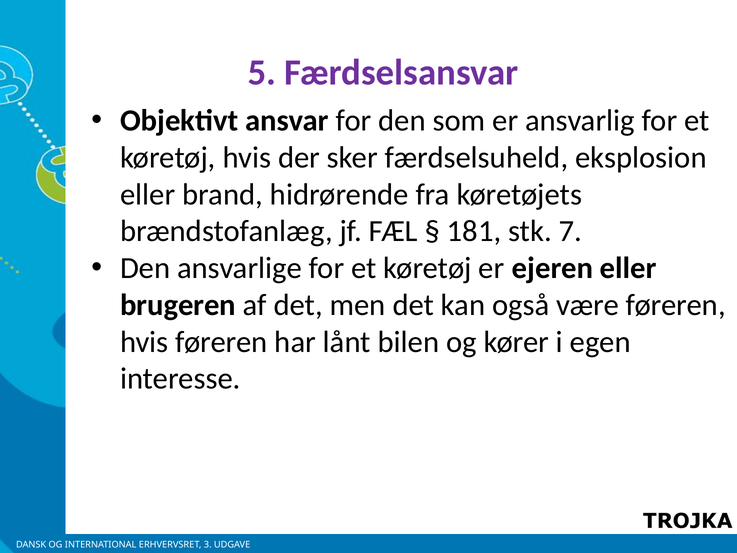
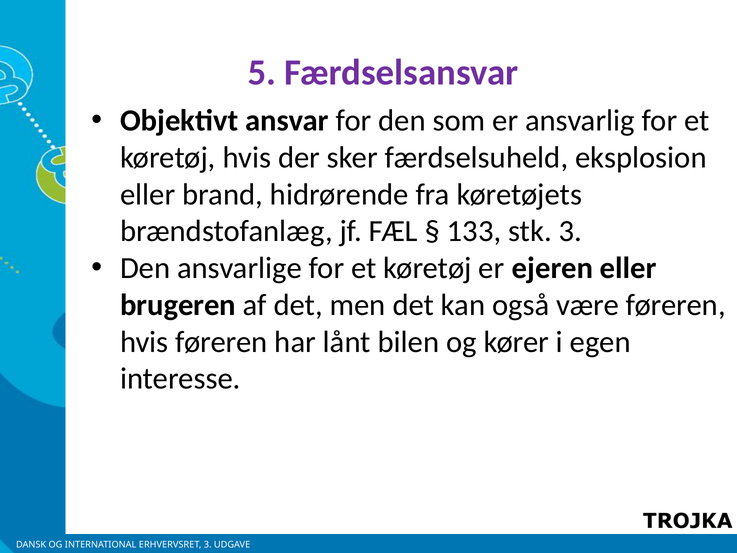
181: 181 -> 133 (474, 231)
stk 7: 7 -> 3 (570, 231)
